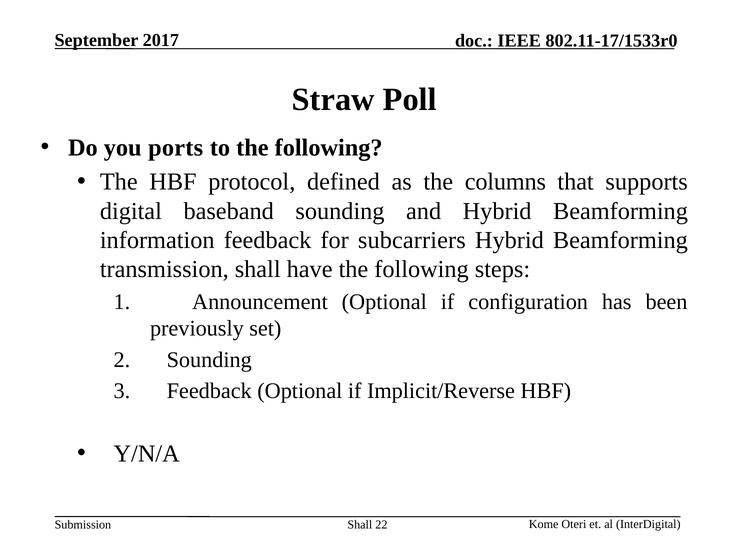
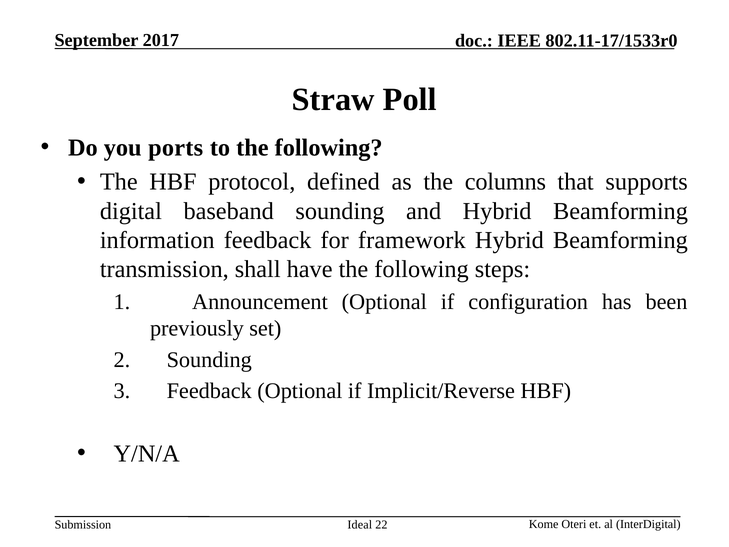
subcarriers: subcarriers -> framework (412, 240)
Shall: Shall -> Ideal (360, 524)
